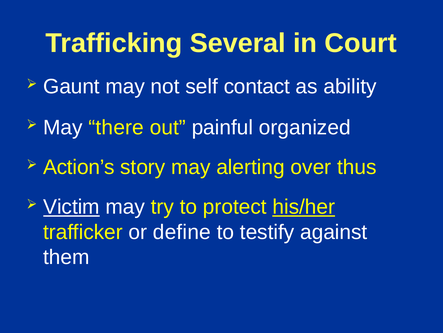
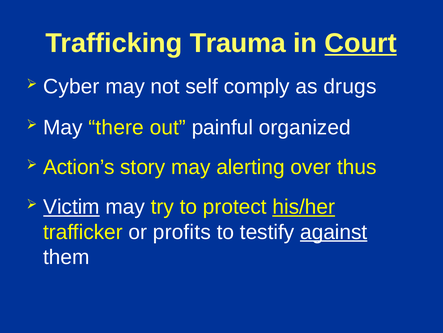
Several: Several -> Trauma (238, 43)
Court underline: none -> present (361, 43)
Gaunt: Gaunt -> Cyber (71, 86)
contact: contact -> comply (257, 86)
ability: ability -> drugs (350, 86)
define: define -> profits (182, 232)
against underline: none -> present (334, 232)
